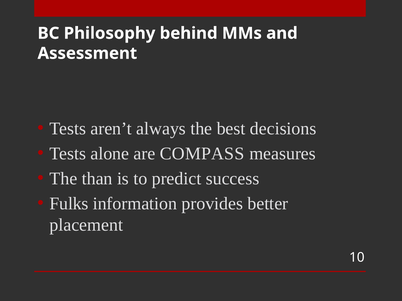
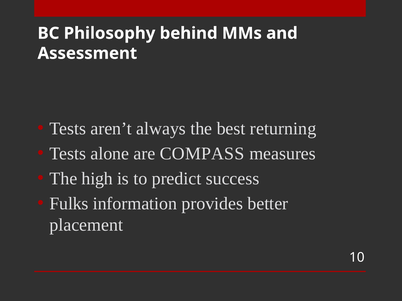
decisions: decisions -> returning (283, 129)
than: than -> high (97, 179)
